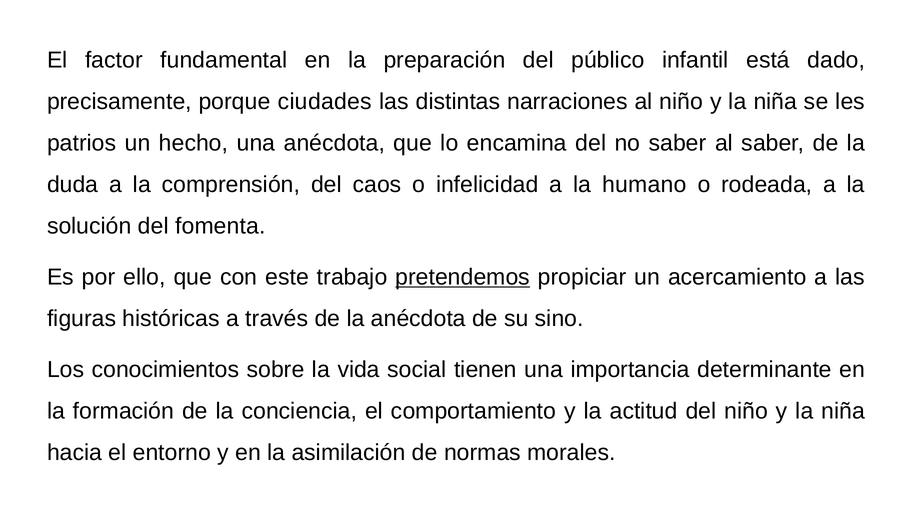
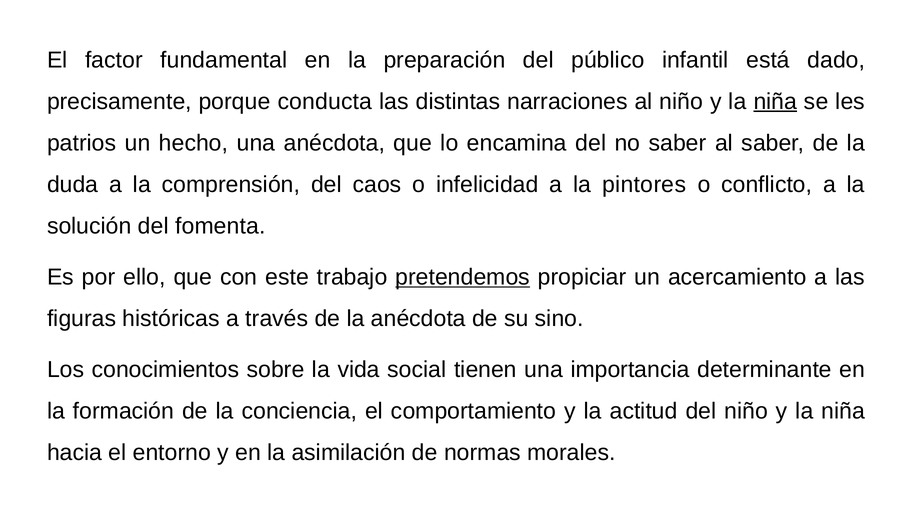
ciudades: ciudades -> conducta (325, 101)
niña underline: none -> present (775, 101)
humano: humano -> pintores (644, 184)
rodeada: rodeada -> conflicto (767, 184)
